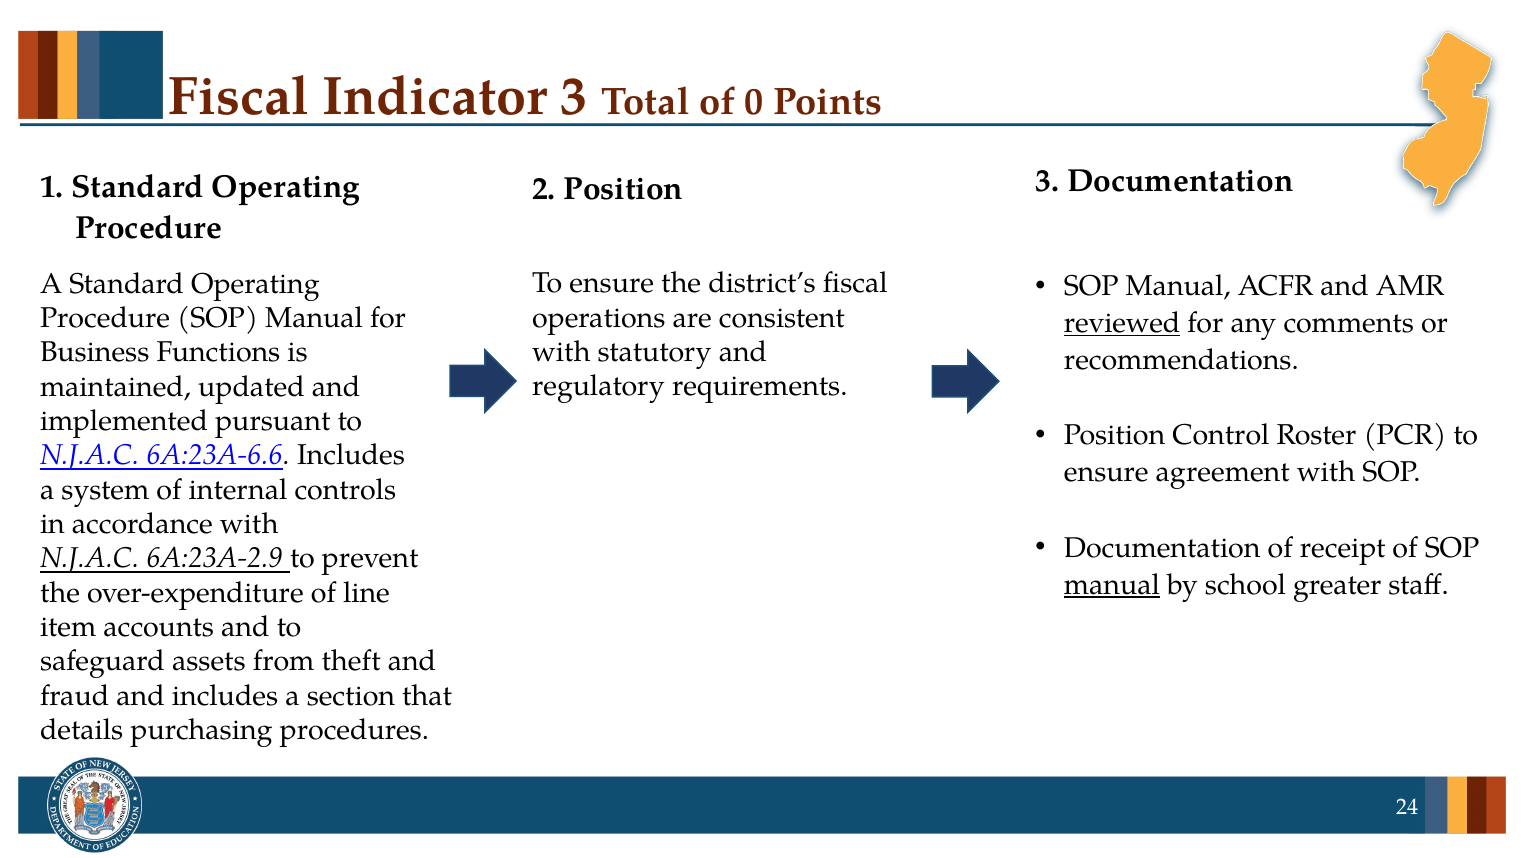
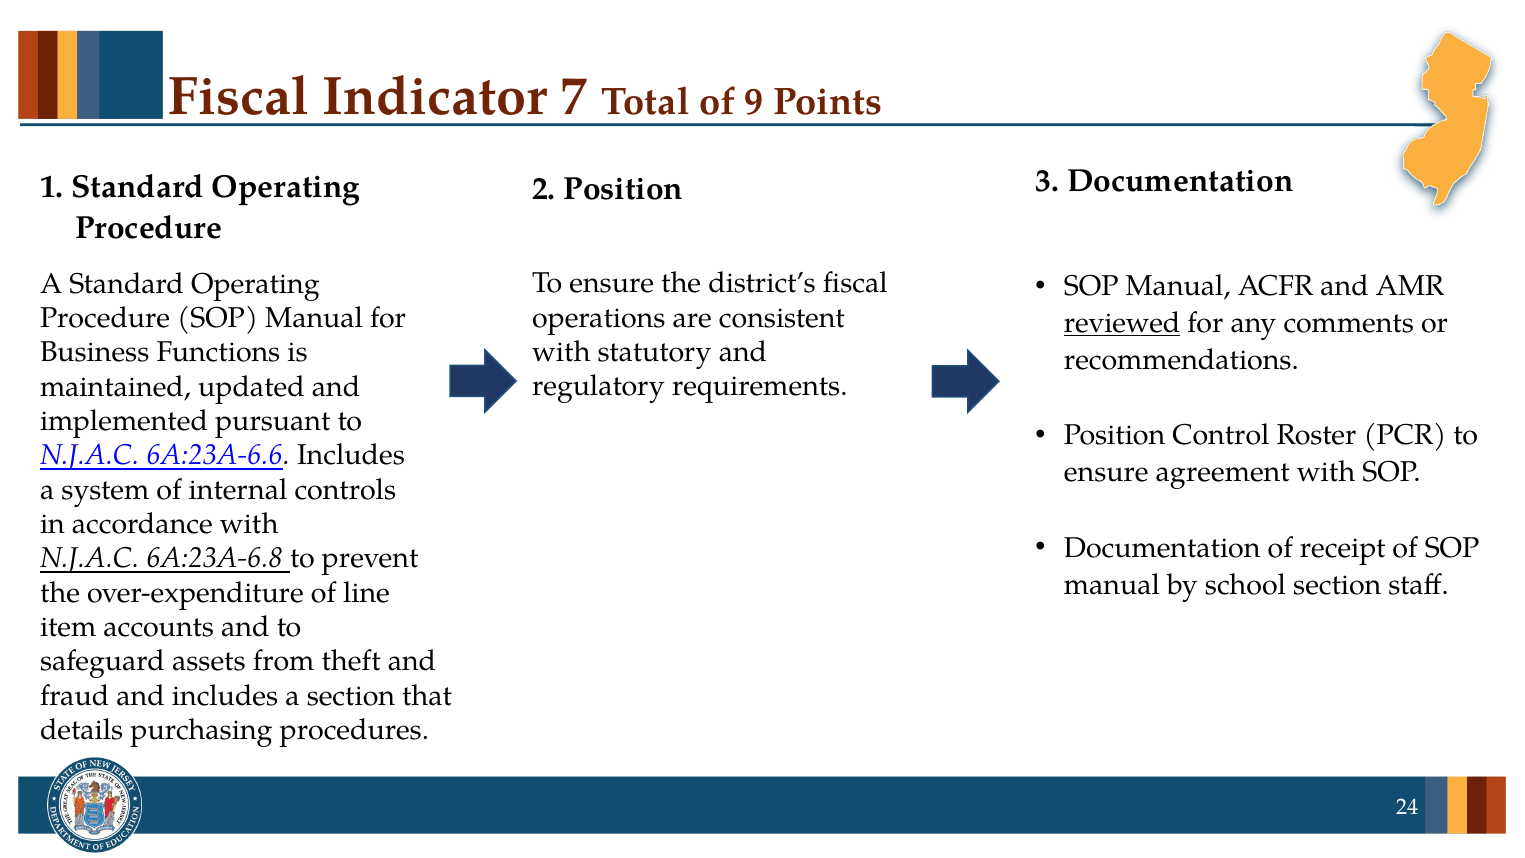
Indicator 3: 3 -> 7 (574, 96)
0: 0 -> 9 (754, 102)
6A:23A-2.9: 6A:23A-2.9 -> 6A:23A-6.8 (215, 558)
manual underline: present -> none (1112, 584)
school greater: greater -> section (1337, 584)
